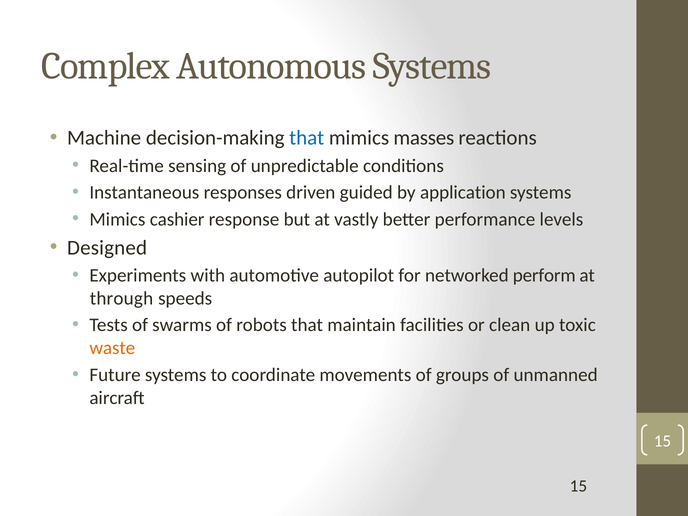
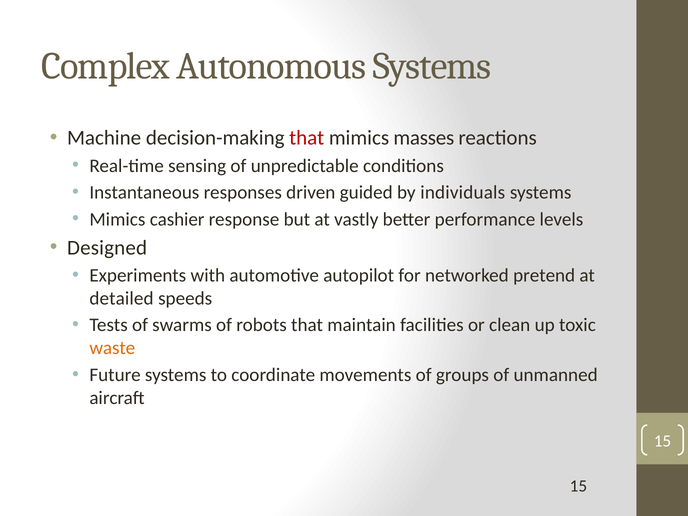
that colour: blue -> red (307, 138)
application: application -> individuals (463, 192)
perform: perform -> pretend (544, 275)
through: through -> detailed (122, 298)
